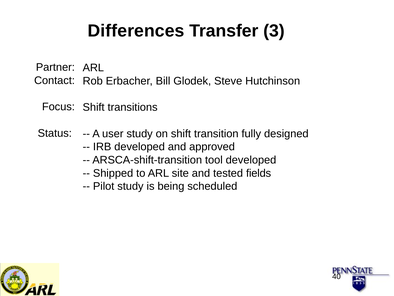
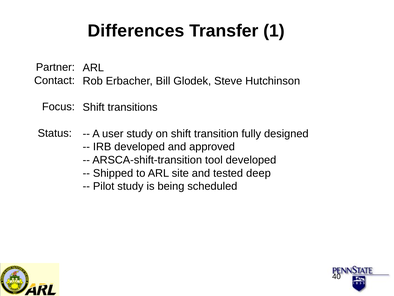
3: 3 -> 1 (274, 31)
fields: fields -> deep (258, 173)
